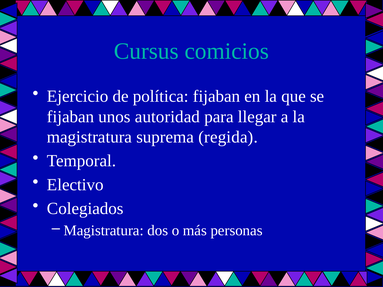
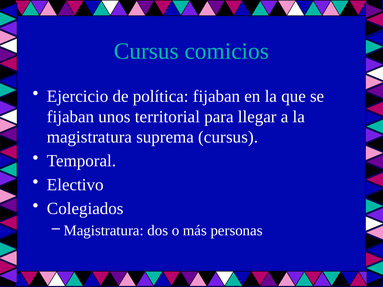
autoridad: autoridad -> territorial (167, 117)
suprema regida: regida -> cursus (228, 137)
